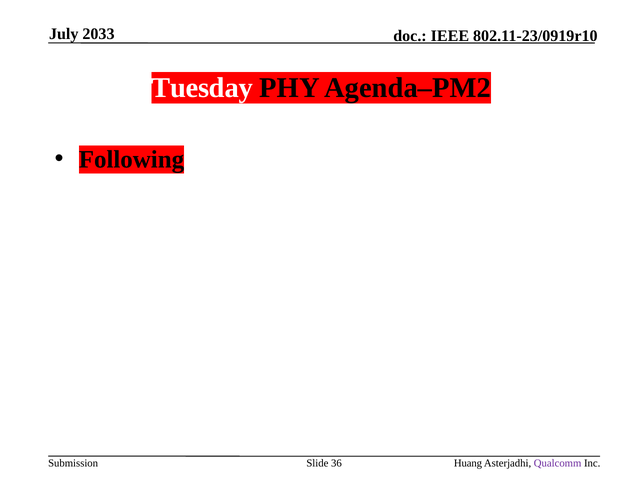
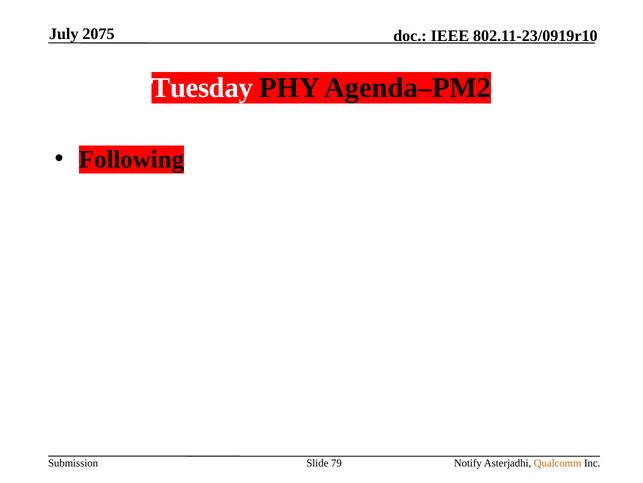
2033: 2033 -> 2075 (98, 34)
36: 36 -> 79 (336, 463)
Huang: Huang -> Notify (468, 463)
Qualcomm colour: purple -> orange (558, 463)
